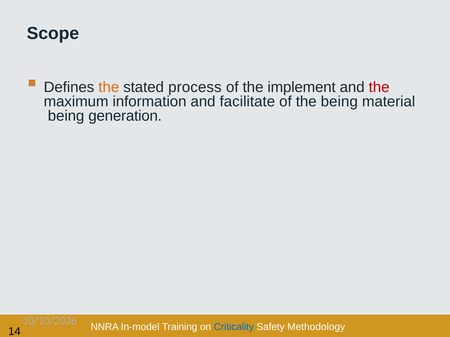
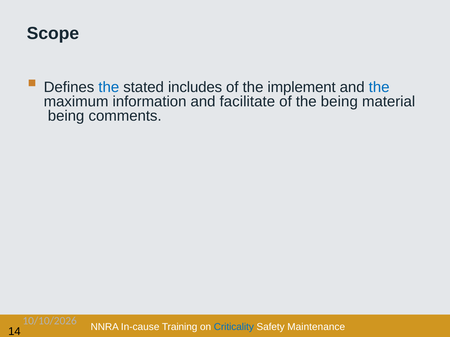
the colour: orange -> blue (109, 87)
process: process -> includes (195, 87)
the colour: red -> blue (379, 87)
generation: generation -> comments (125, 116)
In-model: In-model -> In-cause (140, 327)
Methodology: Methodology -> Maintenance (316, 327)
